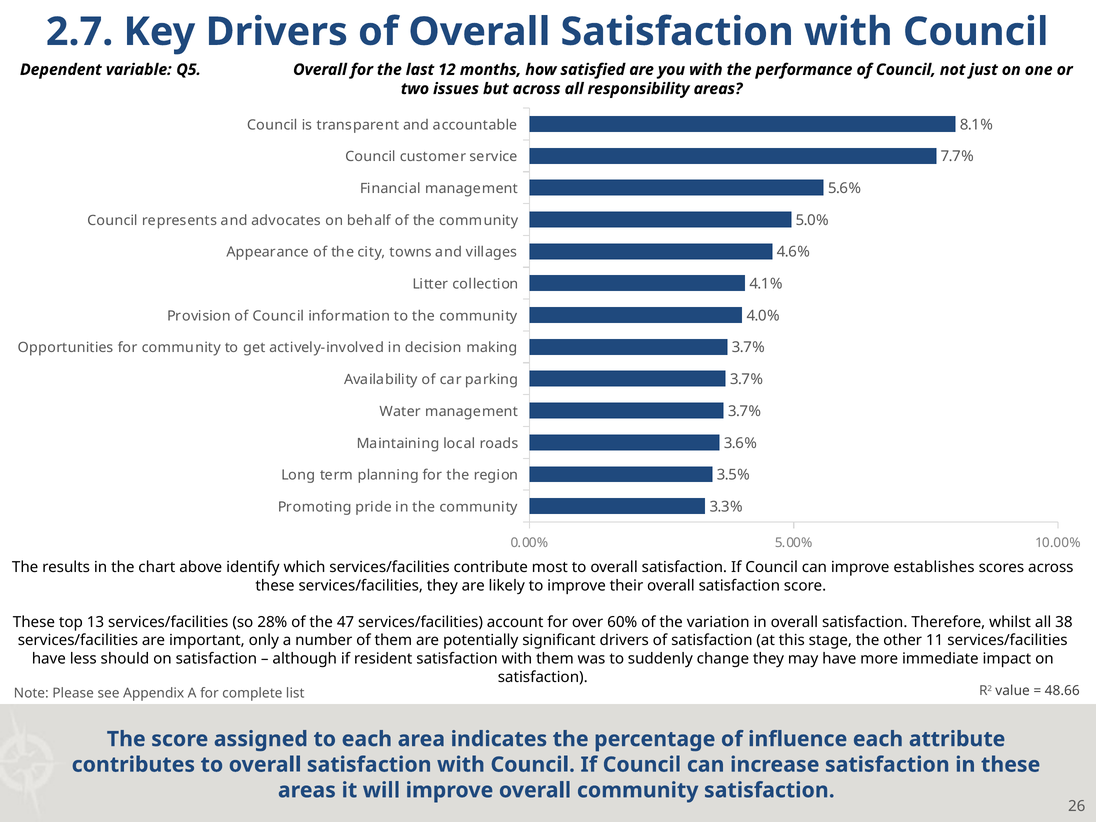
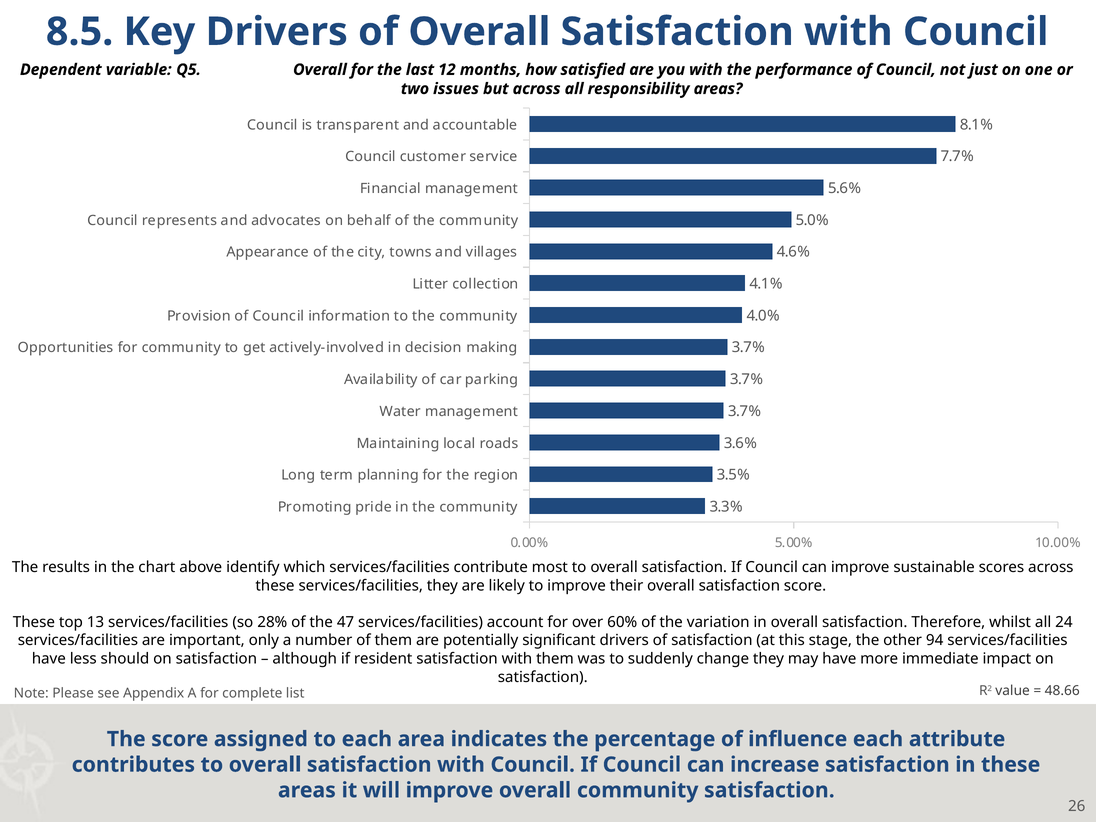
2.7: 2.7 -> 8.5 (80, 32)
establishes: establishes -> sustainable (934, 567)
38: 38 -> 24 (1064, 622)
11: 11 -> 94 (935, 640)
